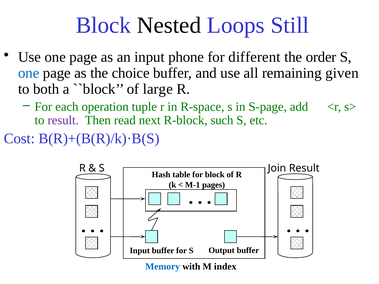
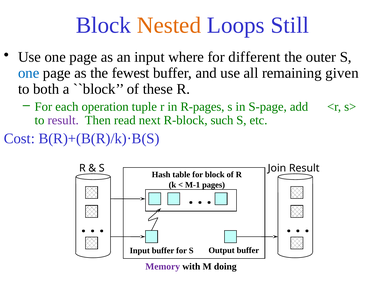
Nested colour: black -> orange (169, 25)
phone: phone -> where (186, 57)
order: order -> outer (321, 57)
choice: choice -> fewest (131, 73)
large: large -> these (158, 89)
R-space: R-space -> R-pages (202, 107)
Memory colour: blue -> purple (163, 267)
index: index -> doing (225, 267)
